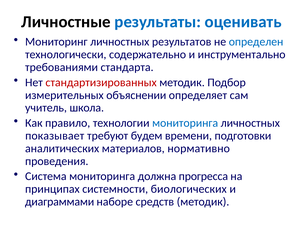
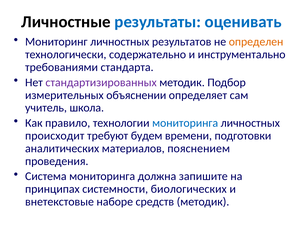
определен colour: blue -> orange (256, 42)
стандартизированных colour: red -> purple (101, 83)
показывает: показывает -> происходит (55, 136)
нормативно: нормативно -> пояснением (199, 149)
прогресса: прогресса -> запишите (203, 176)
диаграммами: диаграммами -> внетекстовые (60, 202)
